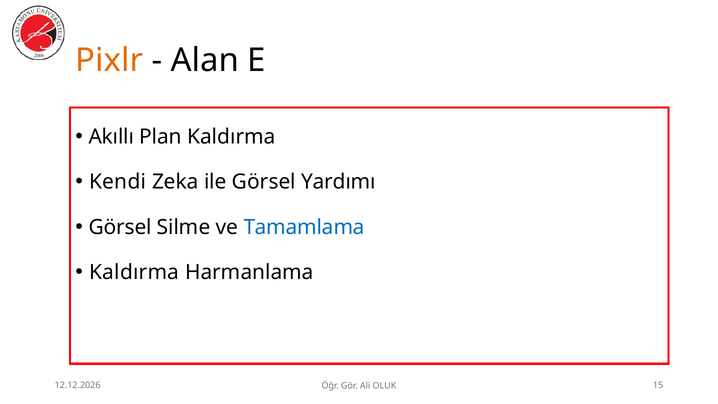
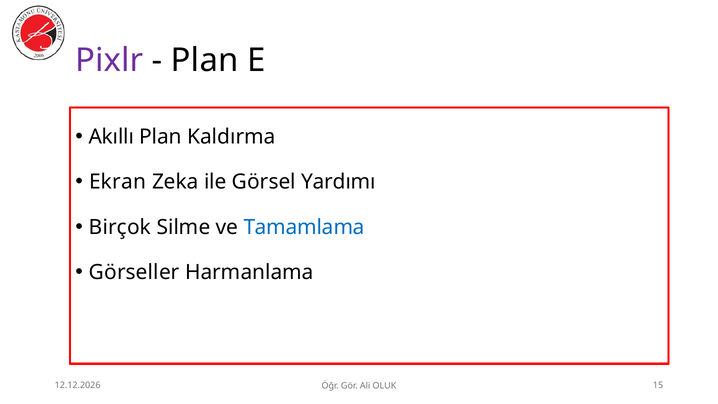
Pixlr colour: orange -> purple (109, 60)
Alan: Alan -> Plan (205, 60)
Kendi: Kendi -> Ekran (118, 182)
Görsel: Görsel -> Birçok (120, 227)
Kaldırma: Kaldırma -> Görseller (134, 272)
